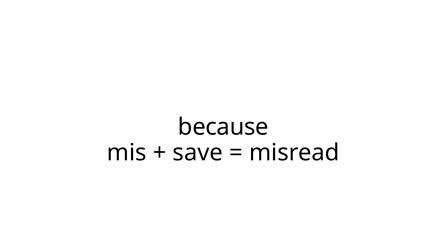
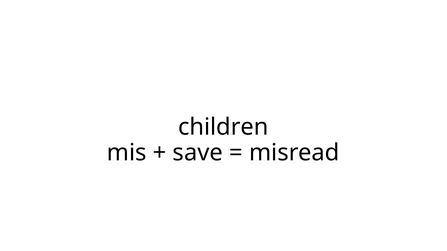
because: because -> children (223, 127)
